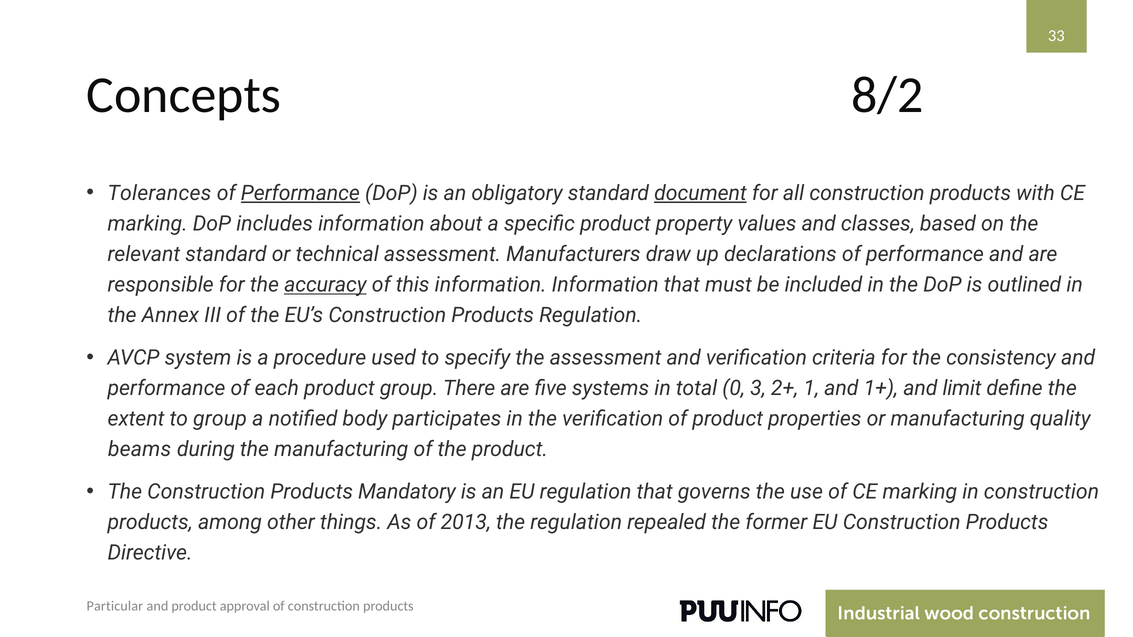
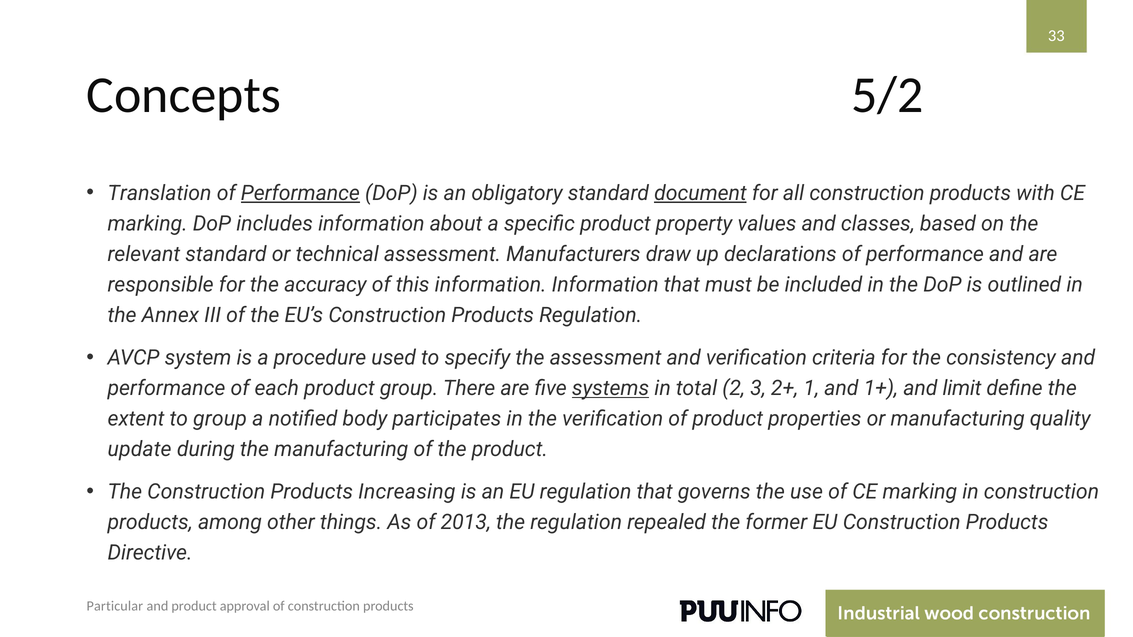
8/2: 8/2 -> 5/2 (887, 95)
Tolerances: Tolerances -> Translation (160, 193)
accuracy underline: present -> none (325, 285)
systems underline: none -> present (611, 388)
0: 0 -> 2 (734, 388)
beams: beams -> update (140, 450)
Mandatory: Mandatory -> Increasing (407, 492)
